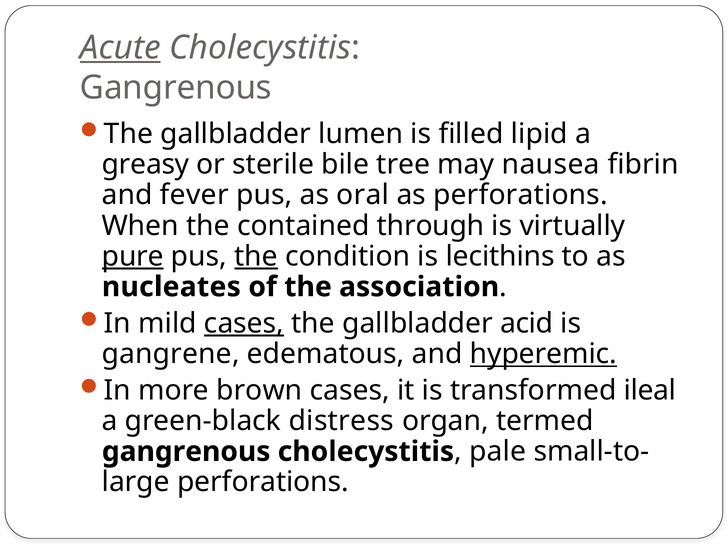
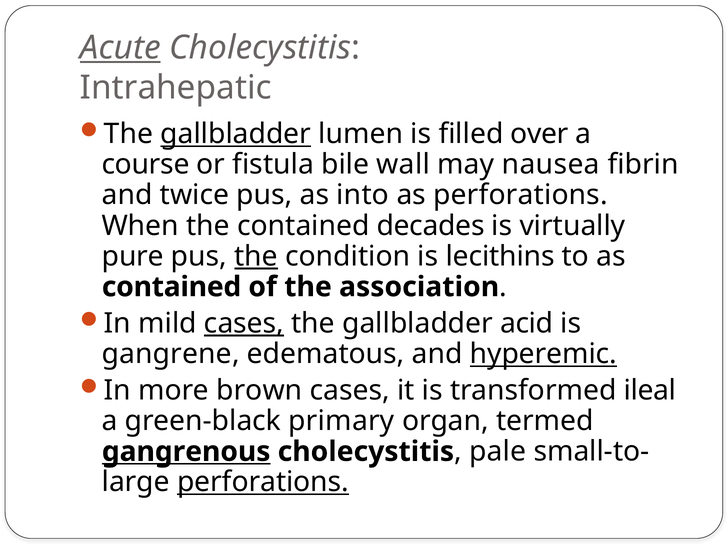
Gangrenous: Gangrenous -> Intrahepatic (176, 88)
gallbladder underline: none -> present (236, 134)
lipid: lipid -> over (539, 134)
greasy: greasy -> course (146, 165)
sterile: sterile -> fistula (273, 165)
tree: tree -> wall (403, 165)
fever: fever -> twice (195, 195)
oral: oral -> into (363, 195)
through: through -> decades (431, 226)
pure underline: present -> none (133, 256)
nucleates: nucleates -> contained (172, 287)
distress: distress -> primary (341, 421)
gangrenous underline: none -> present (186, 452)
perforations underline: none -> present (263, 482)
